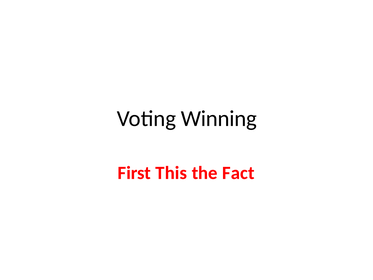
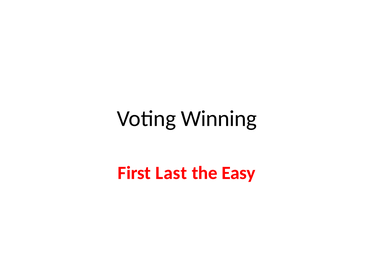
This: This -> Last (171, 173)
Fact: Fact -> Easy (239, 173)
